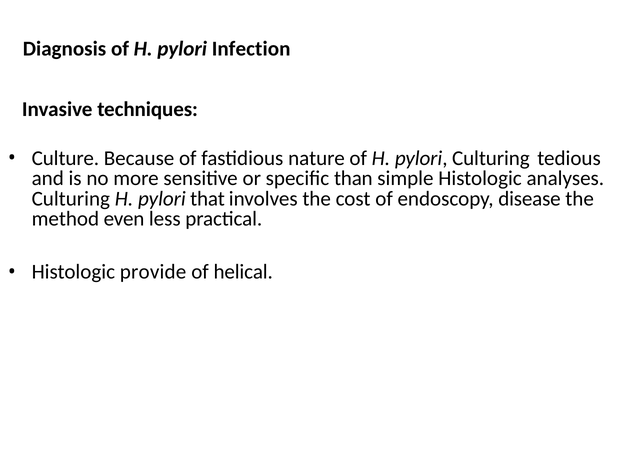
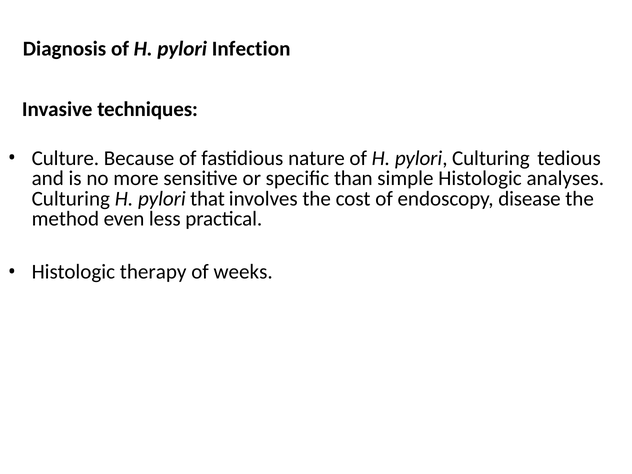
provide: provide -> therapy (153, 272)
helical: helical -> weeks (243, 272)
